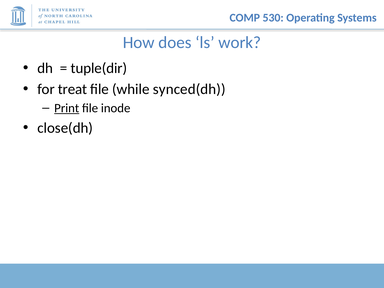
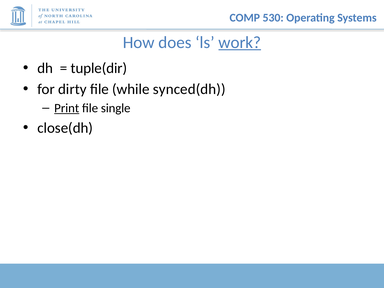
work underline: none -> present (240, 42)
treat: treat -> dirty (72, 89)
inode: inode -> single (116, 108)
